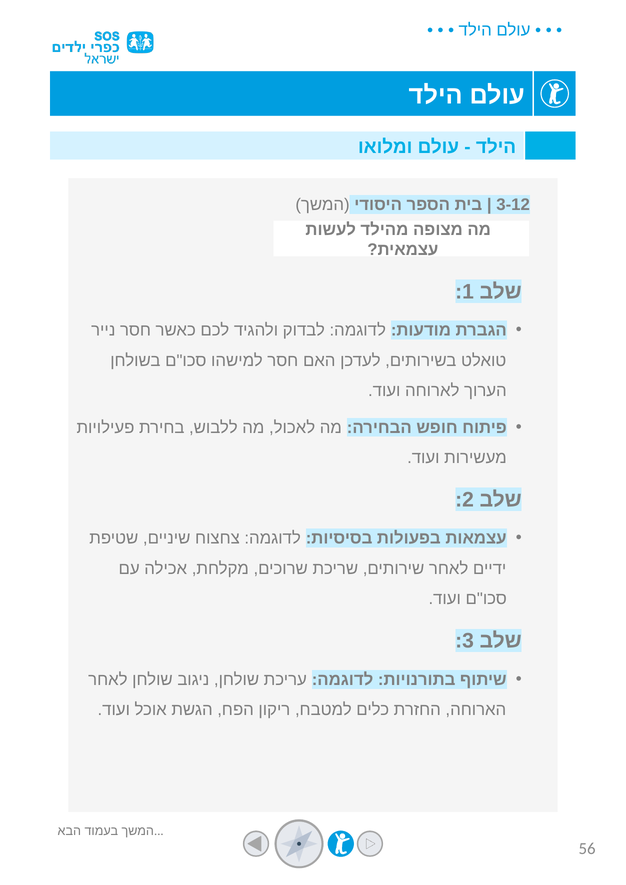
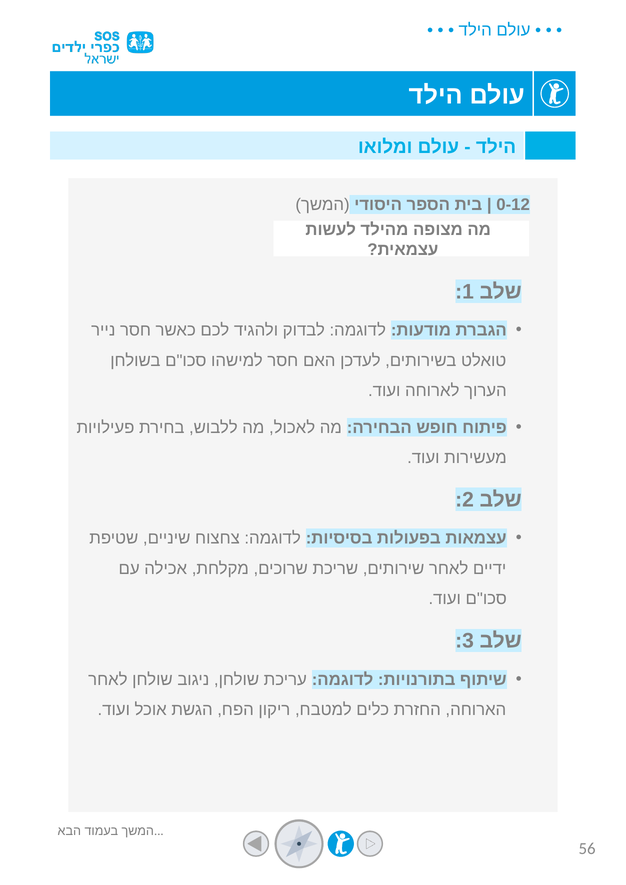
3-12: 3-12 -> 0-12 (513, 205)
